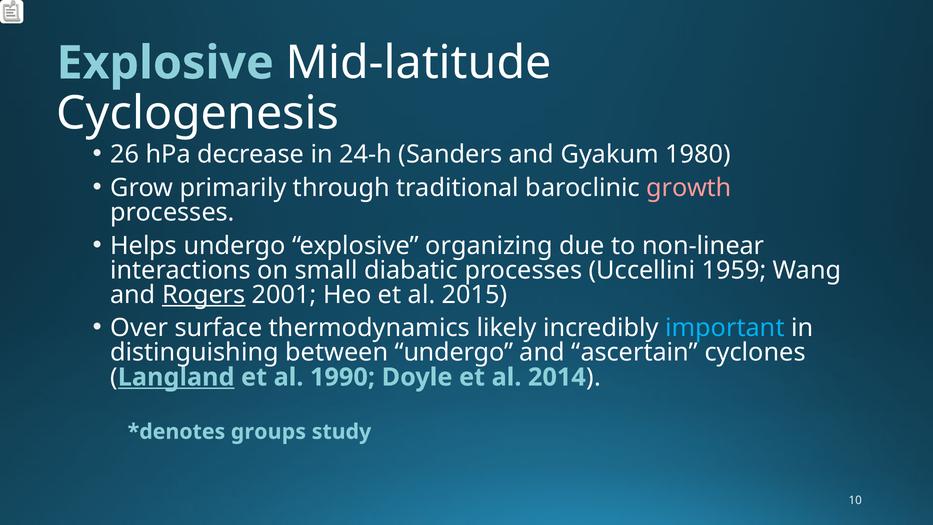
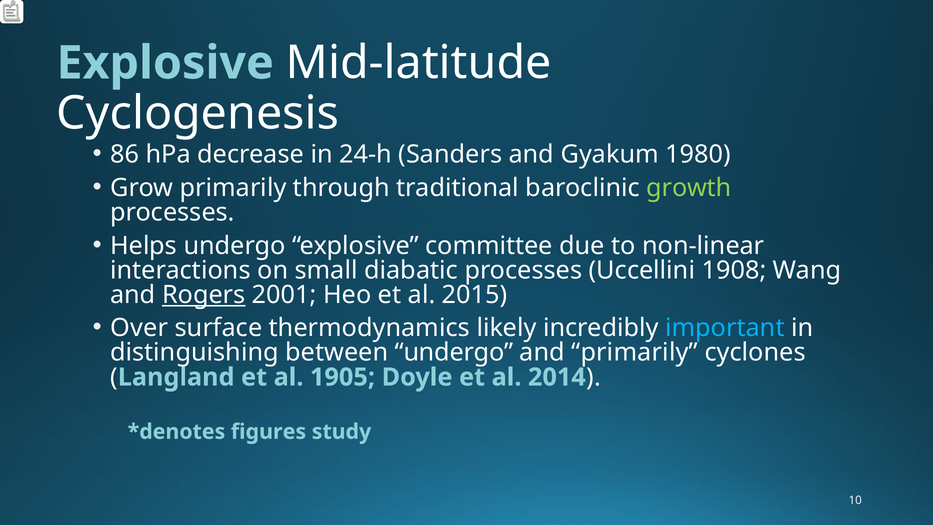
26: 26 -> 86 (125, 155)
growth colour: pink -> light green (689, 188)
organizing: organizing -> committee (489, 246)
1959: 1959 -> 1908 (734, 270)
and ascertain: ascertain -> primarily (635, 353)
Langland underline: present -> none (176, 377)
1990: 1990 -> 1905 (343, 377)
groups: groups -> figures (268, 432)
